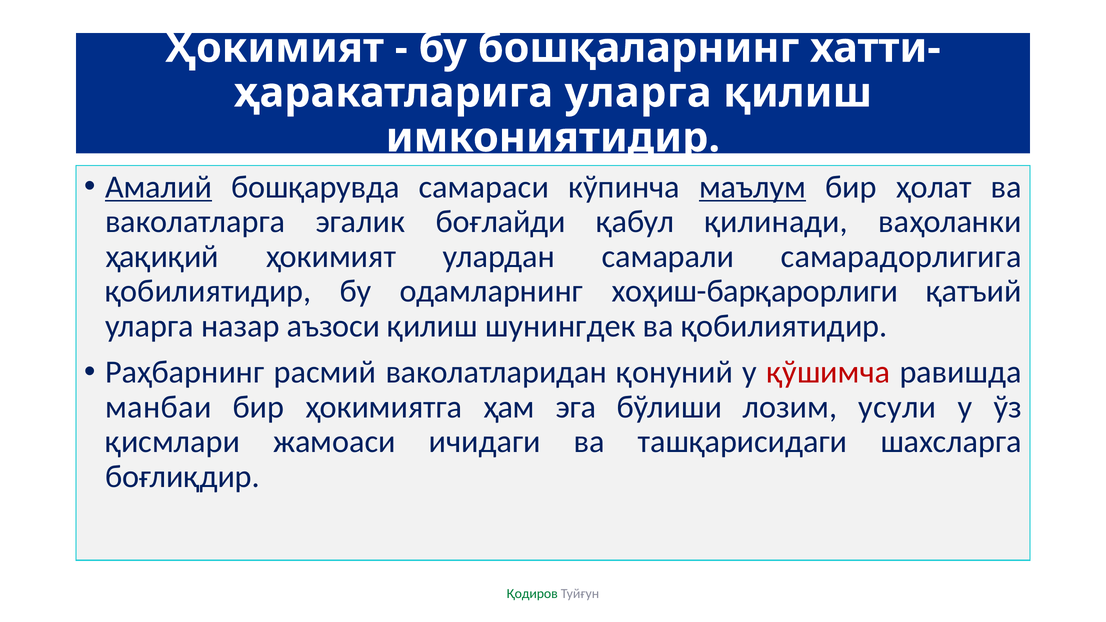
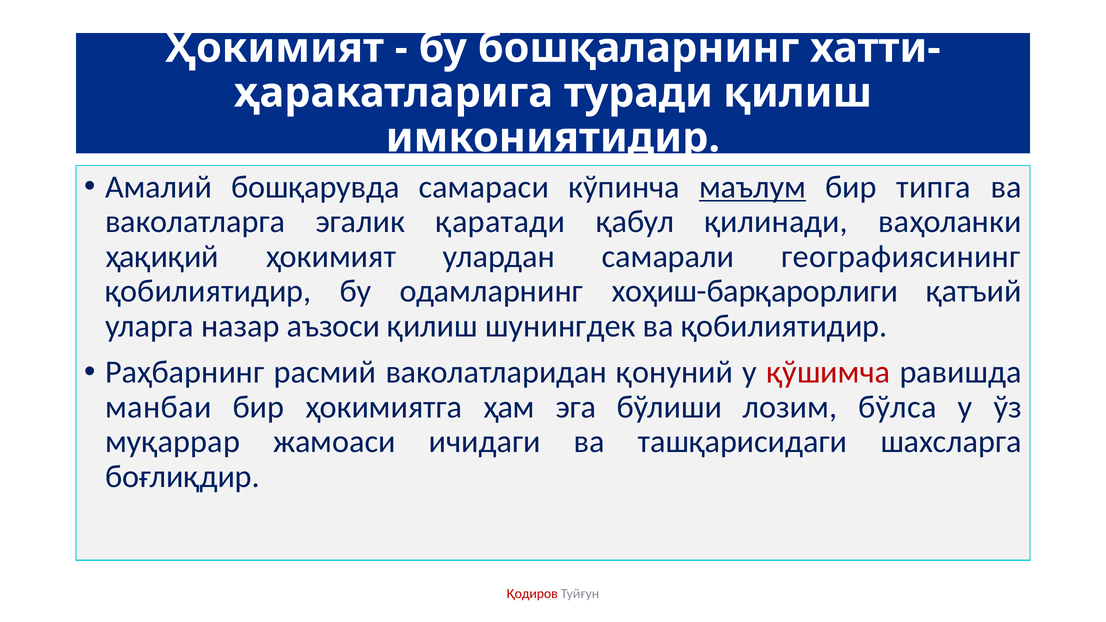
уларга: уларга -> туради (638, 93)
Aмалий underline: present -> none (159, 187)
ҳолат: ҳолат -> типга (934, 187)
боғлайди: боғлайди -> қаратади (501, 222)
самарадорлигига: самарадорлигига -> географиясининг (901, 256)
усули: усули -> бўлса (897, 407)
қисмлари: қисмлари -> муқаррар (173, 442)
Қодиров colour: green -> red (532, 594)
